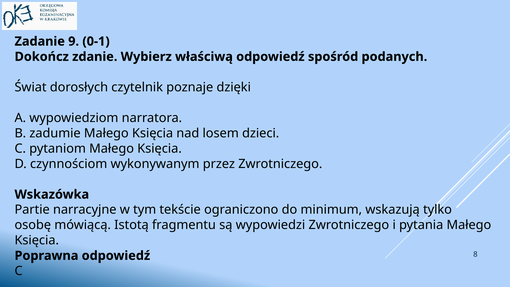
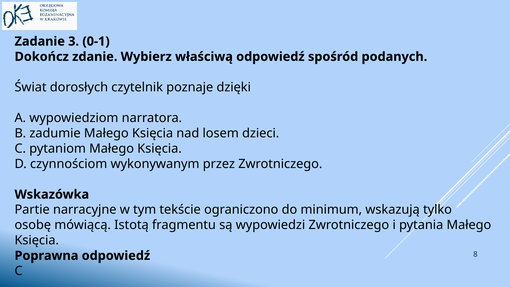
9: 9 -> 3 (74, 41)
